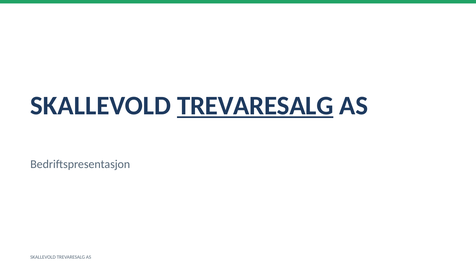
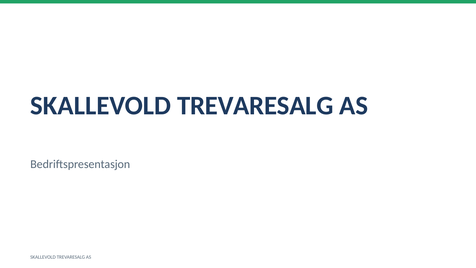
TREVARESALG underline: present -> none (255, 106)
